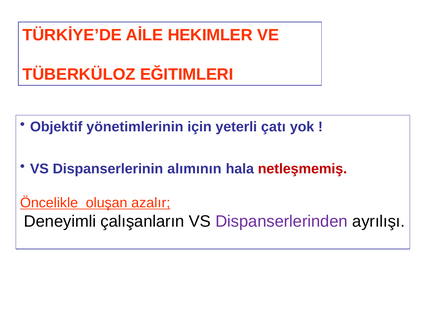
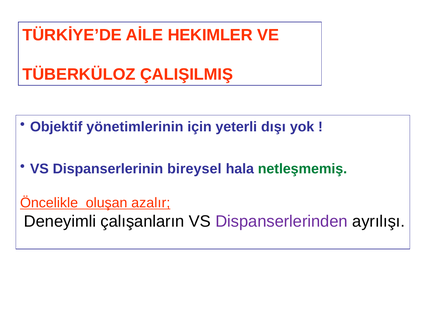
EĞITIMLERI: EĞITIMLERI -> ÇALIŞILMIŞ (187, 75)
çatı: çatı -> dışı (273, 127)
alımının: alımının -> bireysel (194, 169)
netleşmemiş colour: red -> green (303, 169)
